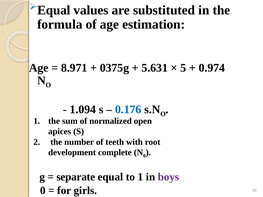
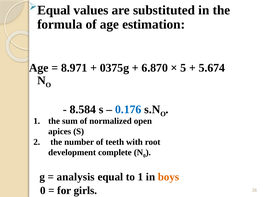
5.631: 5.631 -> 6.870 (155, 68)
0.974: 0.974 -> 5.674 (212, 68)
1.094: 1.094 -> 8.584 (83, 110)
separate: separate -> analysis (76, 177)
boys colour: purple -> orange (169, 177)
